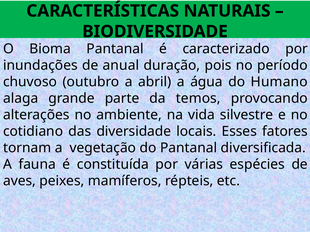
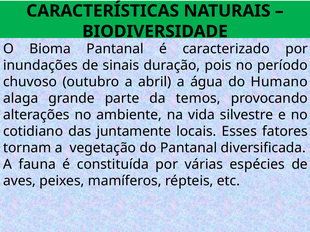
anual: anual -> sinais (121, 65)
diversidade: diversidade -> juntamente (134, 132)
